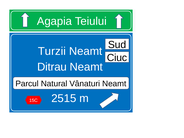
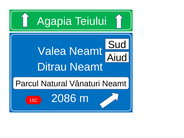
Turzii: Turzii -> Valea (52, 51)
Ciuc: Ciuc -> Aiud (117, 58)
2515: 2515 -> 2086 (64, 98)
